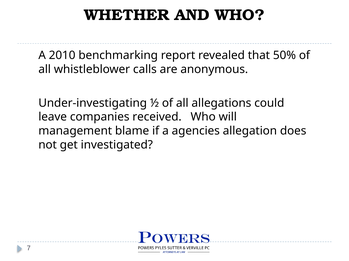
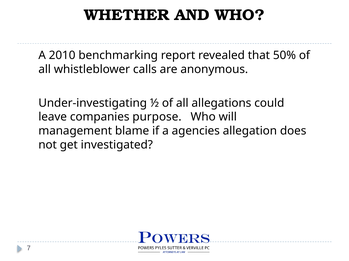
received: received -> purpose (157, 117)
